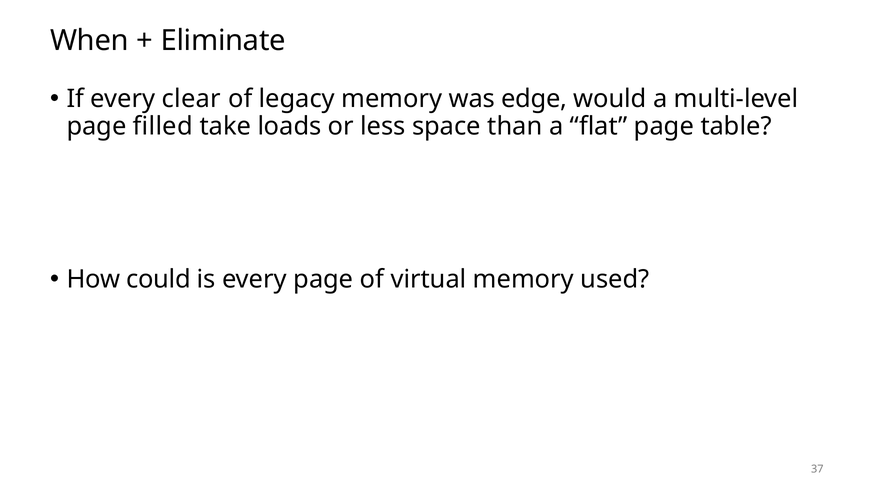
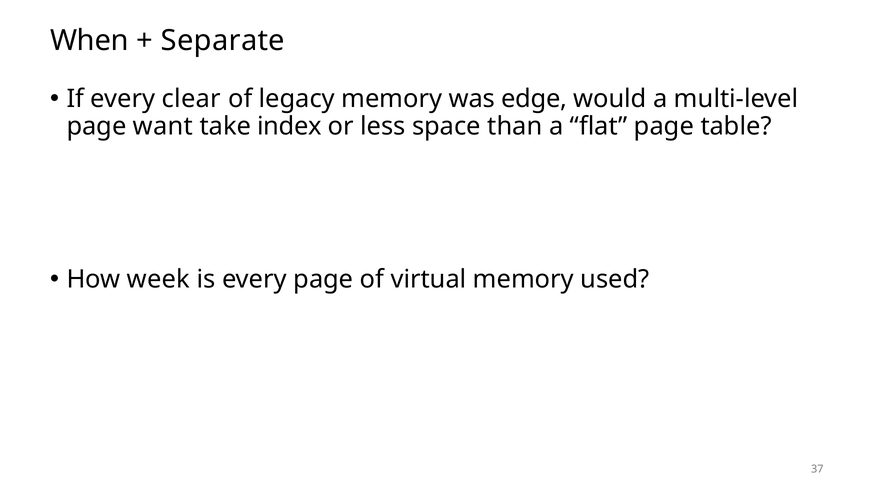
Eliminate: Eliminate -> Separate (223, 41)
filled: filled -> want (163, 126)
loads: loads -> index (289, 126)
could: could -> week (158, 279)
